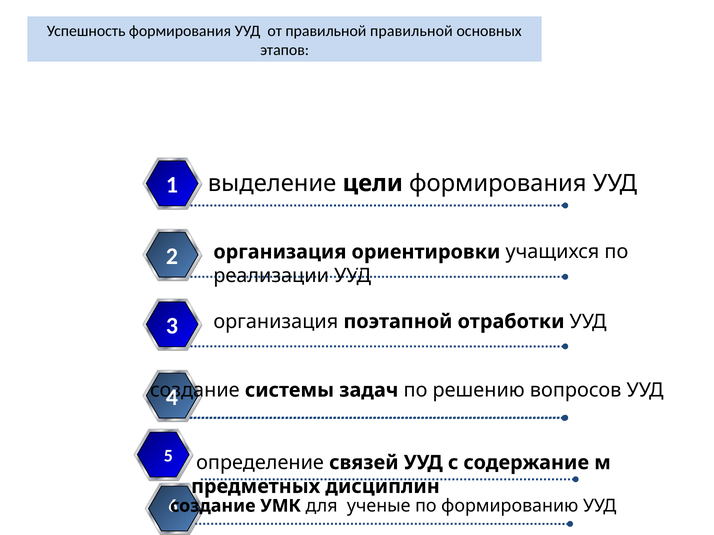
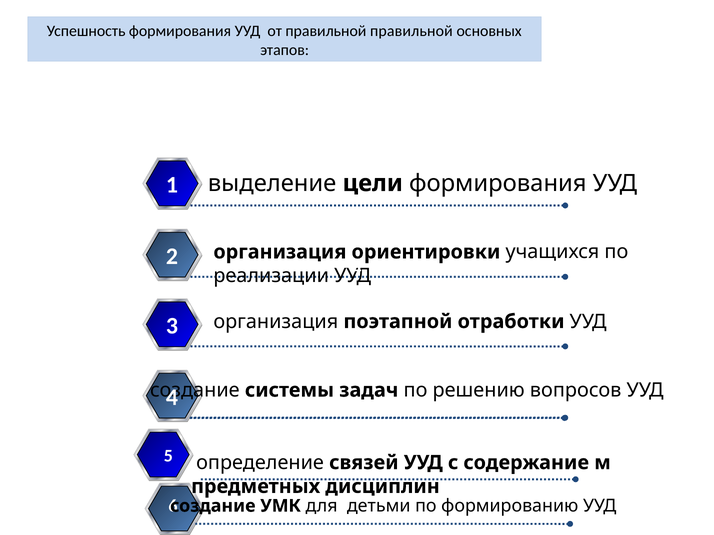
ученые: ученые -> детьми (379, 506)
